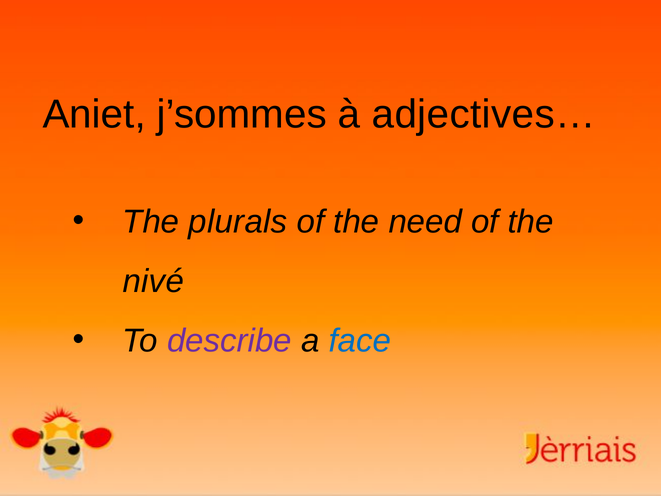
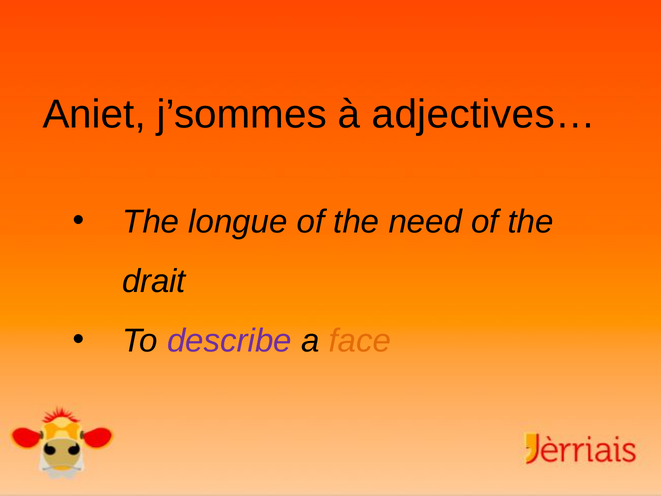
plurals: plurals -> longue (238, 222)
nivé: nivé -> drait (154, 281)
face colour: blue -> orange (360, 340)
